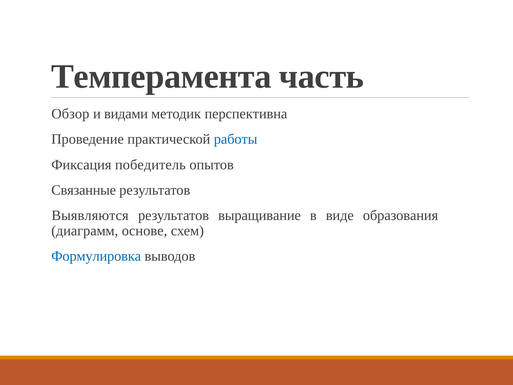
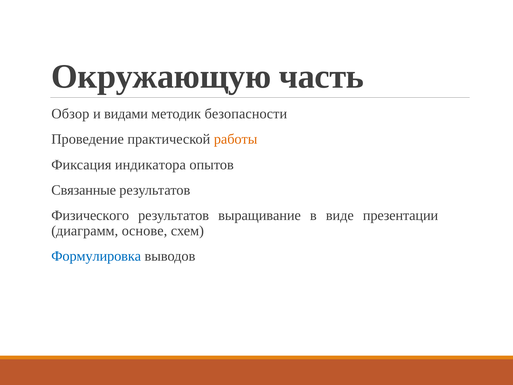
Темперамента: Темперамента -> Окружающую (161, 77)
перспективна: перспективна -> безопасности (246, 114)
работы colour: blue -> orange (236, 139)
победитель: победитель -> индикатора (150, 165)
Выявляются: Выявляются -> Физического (90, 215)
образования: образования -> презентации (401, 215)
